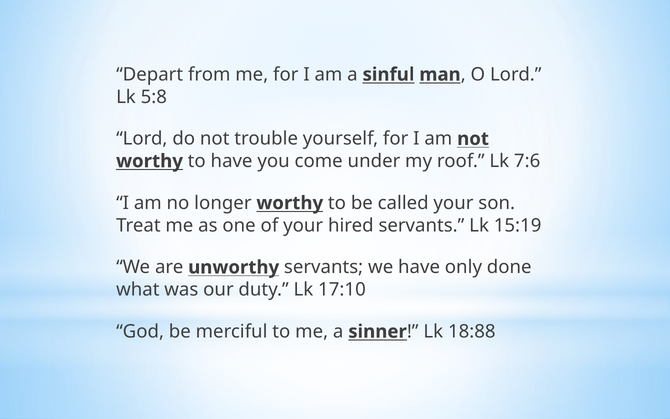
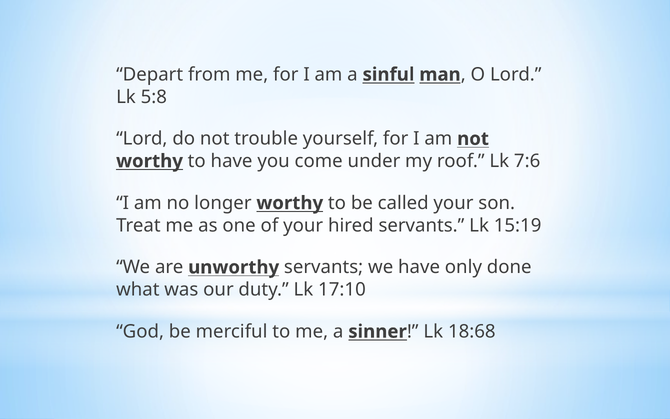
18:88: 18:88 -> 18:68 (472, 331)
